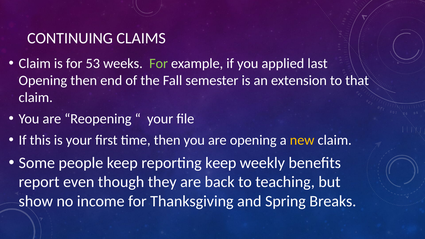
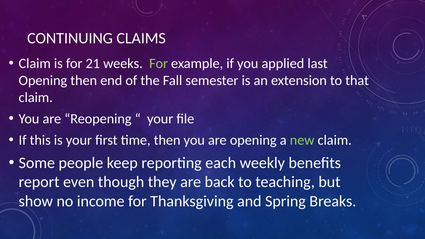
53: 53 -> 21 (93, 63)
new colour: yellow -> light green (302, 140)
reporting keep: keep -> each (221, 163)
